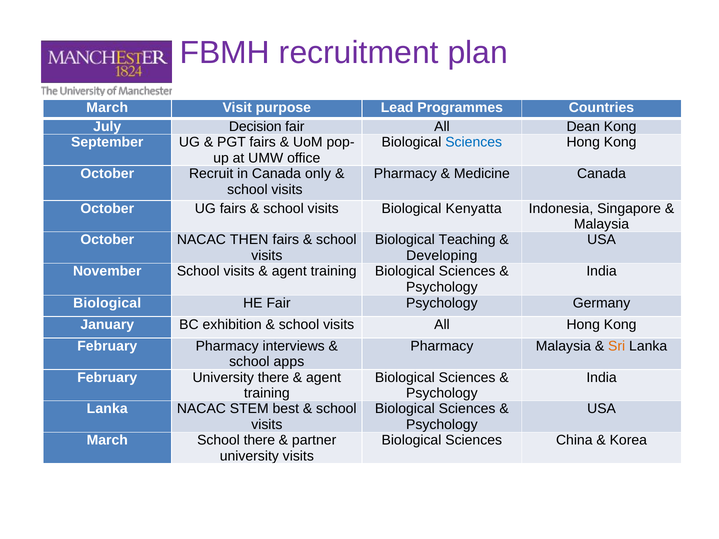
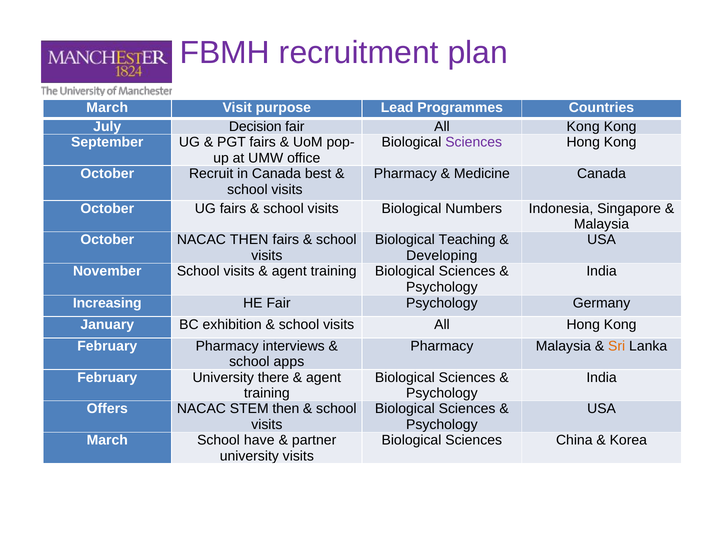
All Dean: Dean -> Kong (583, 127)
Sciences colour: blue -> purple (474, 142)
only: only -> best (318, 174)
Kenyatta: Kenyatta -> Numbers (474, 209)
Biological: Biological -> Increasing (107, 303)
Lanka: Lanka -> Offers (107, 409)
STEM best: best -> then (286, 409)
School there: there -> have (259, 441)
